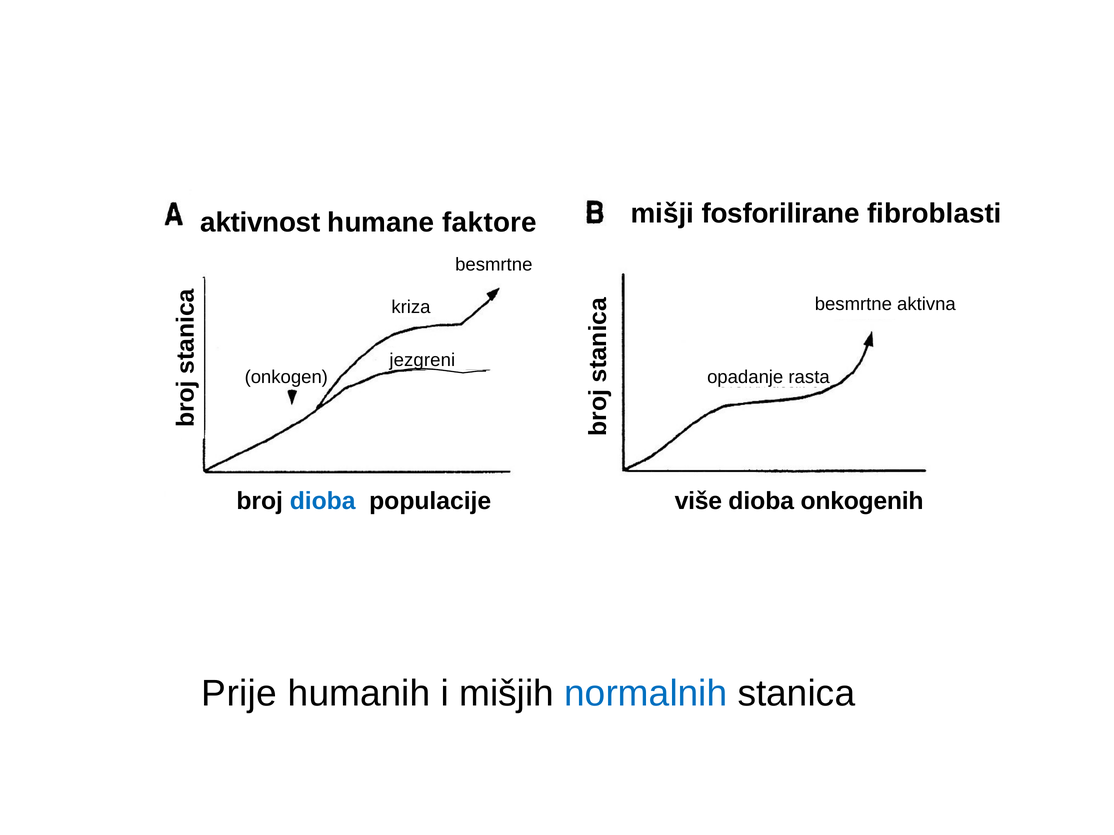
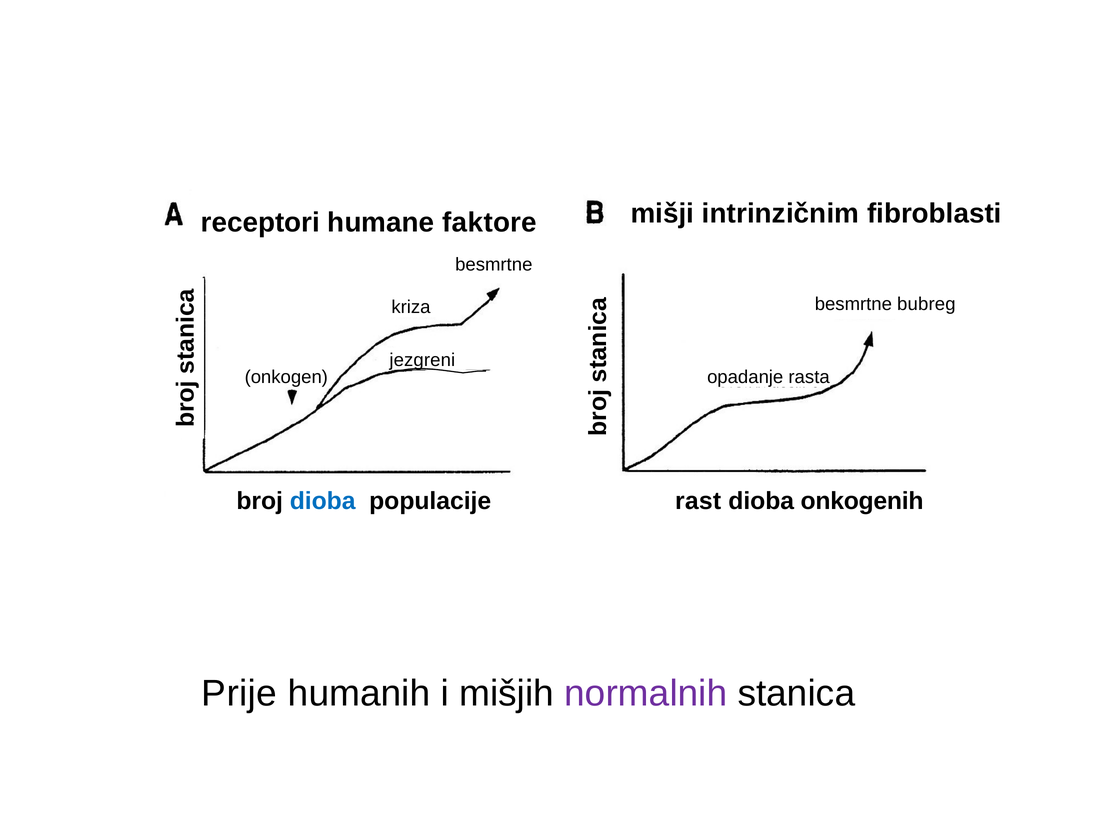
aktivnost: aktivnost -> receptori (260, 223)
fosforilirane: fosforilirane -> intrinzičnim (780, 214)
aktivna: aktivna -> bubreg (926, 304)
više: više -> rast (698, 501)
normalnih colour: blue -> purple (646, 694)
